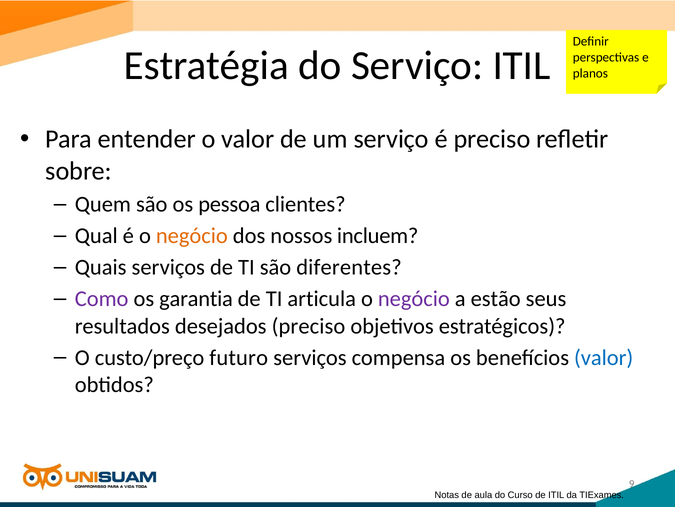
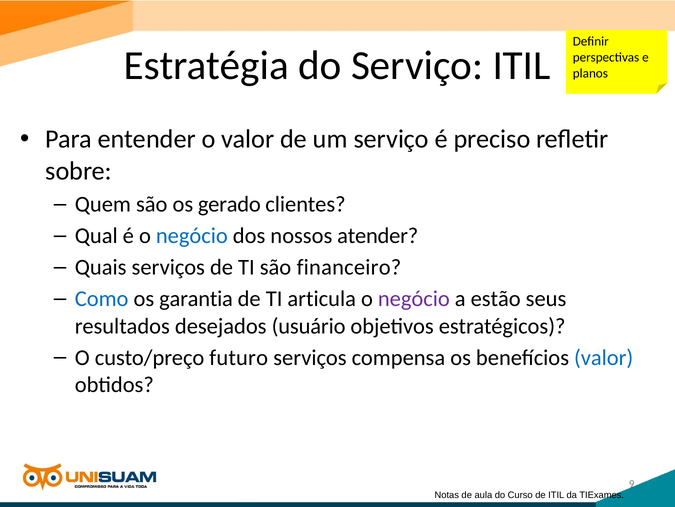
pessoa: pessoa -> gerado (229, 204)
negócio colour: orange -> blue (192, 236)
incluem: incluem -> atender (378, 236)
diferentes: diferentes -> financeiro (349, 267)
Como colour: purple -> blue (102, 299)
desejados preciso: preciso -> usuário (309, 326)
